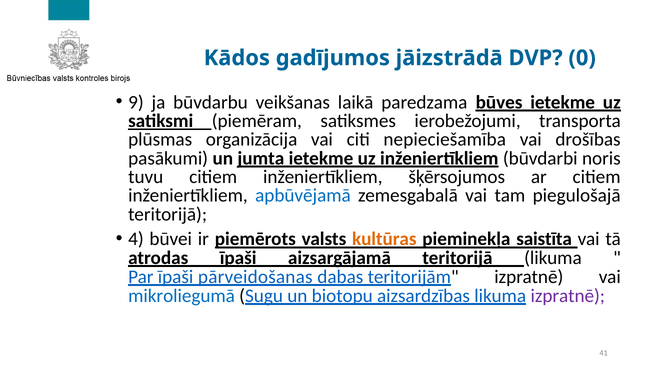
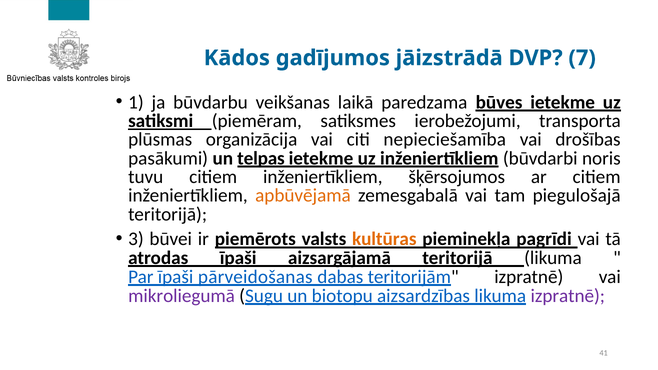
0: 0 -> 7 (582, 58)
9: 9 -> 1 (136, 102)
jumta: jumta -> telpas (261, 158)
apbūvējamā colour: blue -> orange (303, 196)
4: 4 -> 3 (136, 239)
saistīta: saistīta -> pagrīdi (544, 239)
mikroliegumā colour: blue -> purple (182, 296)
